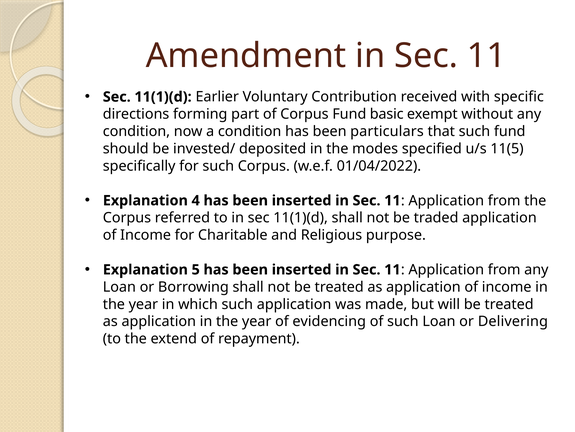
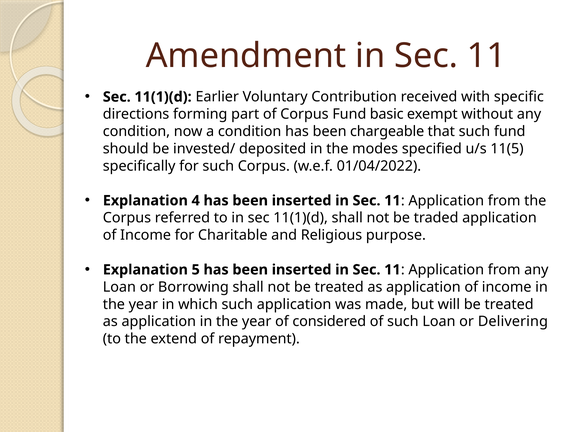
particulars: particulars -> chargeable (387, 131)
evidencing: evidencing -> considered (329, 321)
